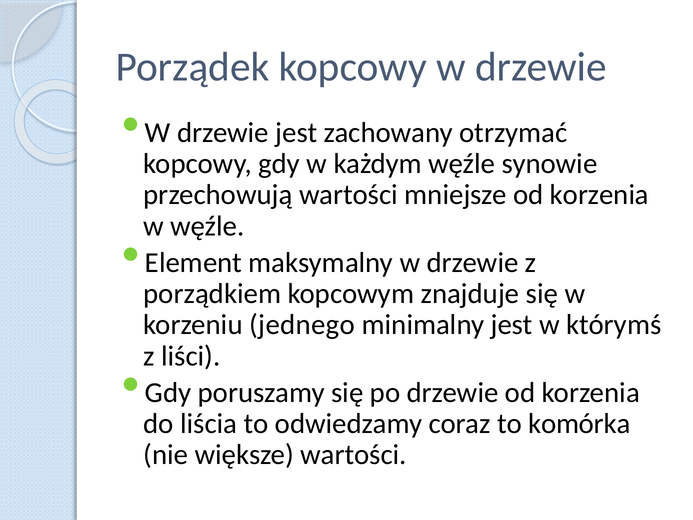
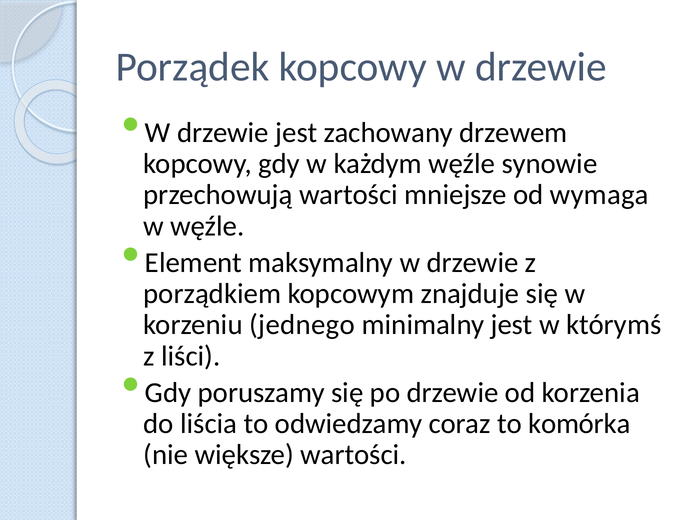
otrzymać: otrzymać -> drzewem (513, 132)
mniejsze od korzenia: korzenia -> wymaga (599, 195)
